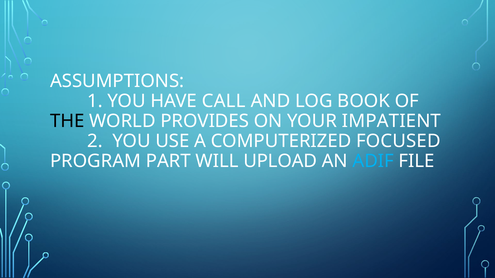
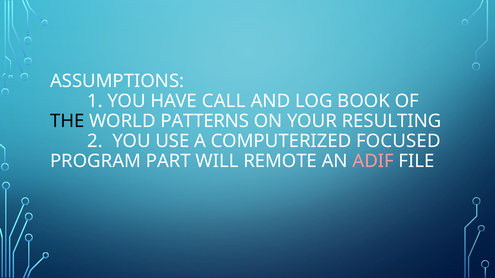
PROVIDES: PROVIDES -> PATTERNS (205, 121)
IMPATIENT: IMPATIENT -> RESULTING (392, 121)
UPLOAD: UPLOAD -> REMOTE (280, 161)
ADIF colour: light blue -> pink (373, 161)
